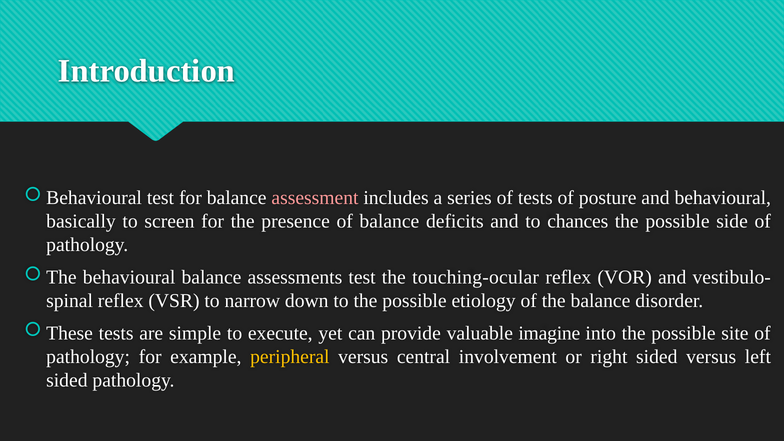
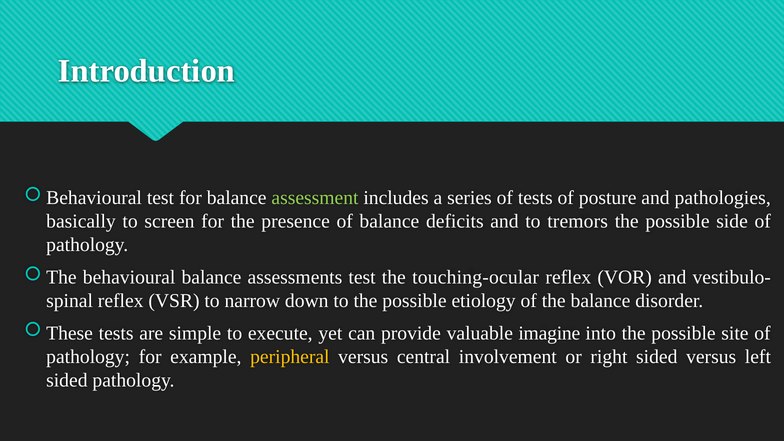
assessment colour: pink -> light green (315, 198)
and behavioural: behavioural -> pathologies (723, 198)
chances: chances -> tremors (578, 221)
